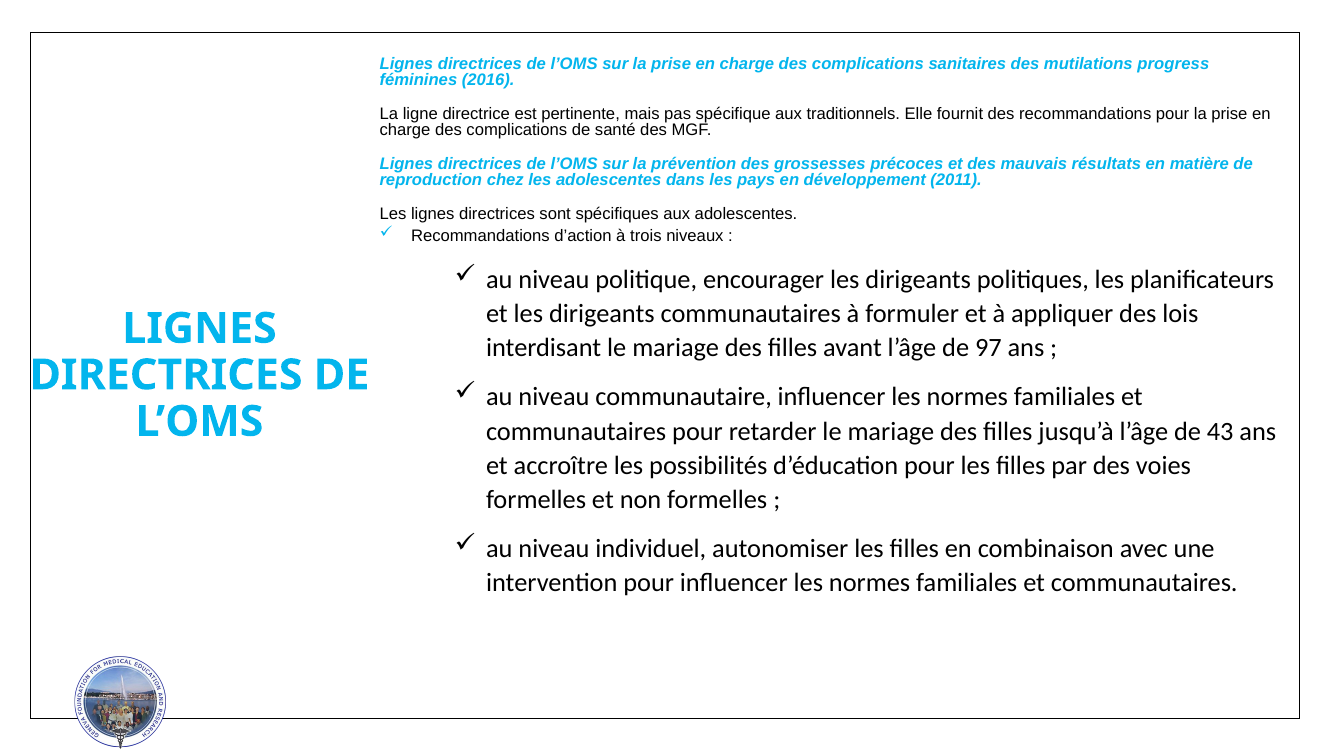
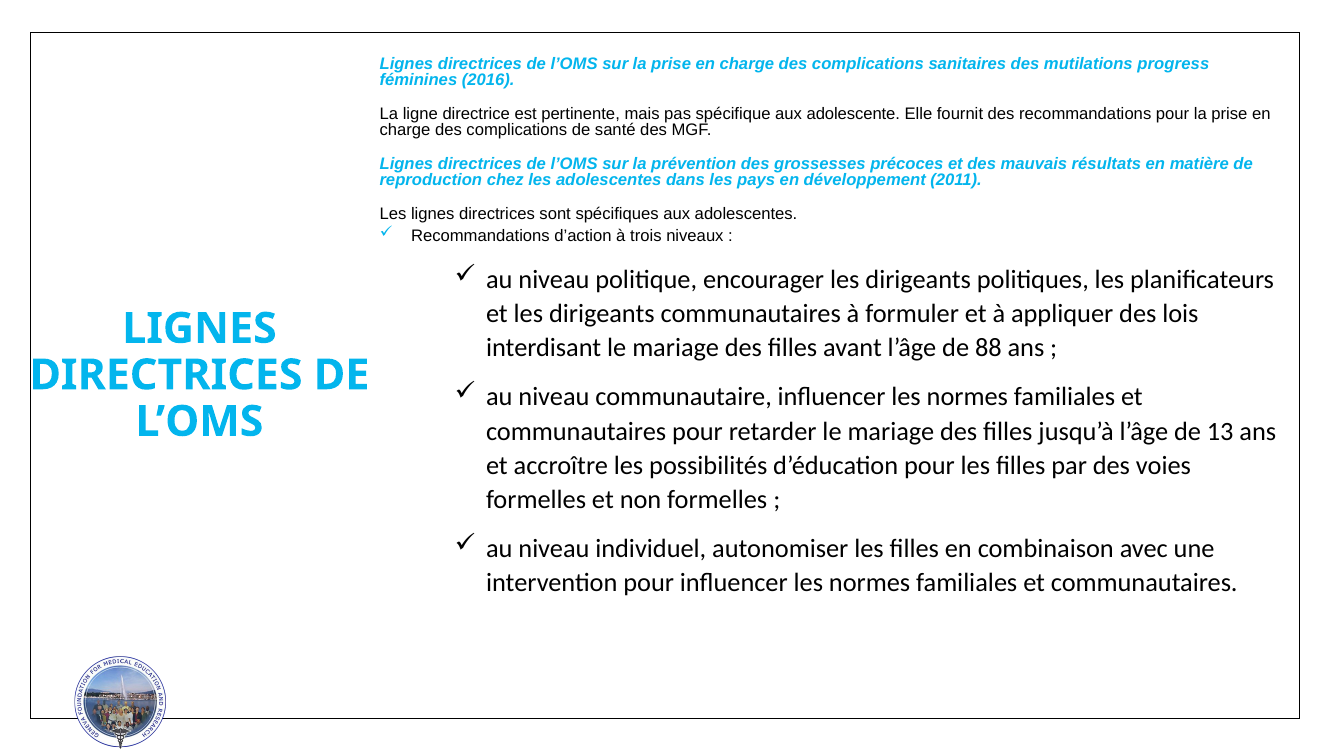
traditionnels: traditionnels -> adolescente (853, 114)
97: 97 -> 88 (988, 348)
43: 43 -> 13 (1220, 431)
